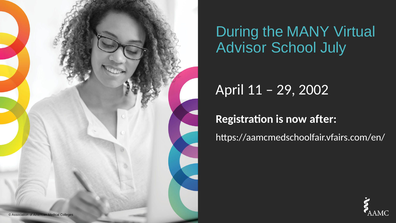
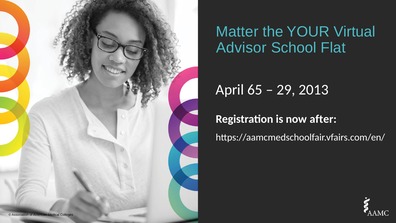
During: During -> Matter (237, 32)
MANY: MANY -> YOUR (308, 32)
July: July -> Flat (333, 48)
11: 11 -> 65 (255, 90)
2002: 2002 -> 2013 (314, 90)
